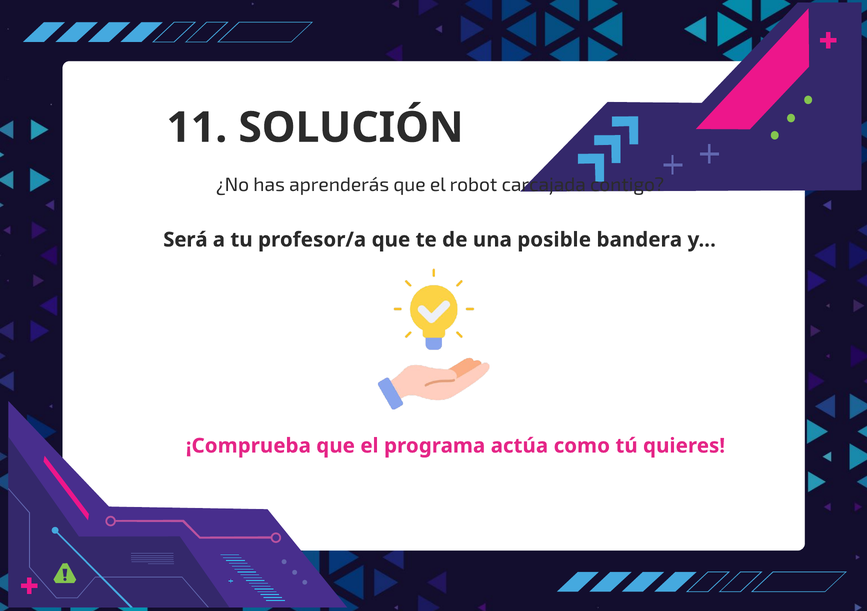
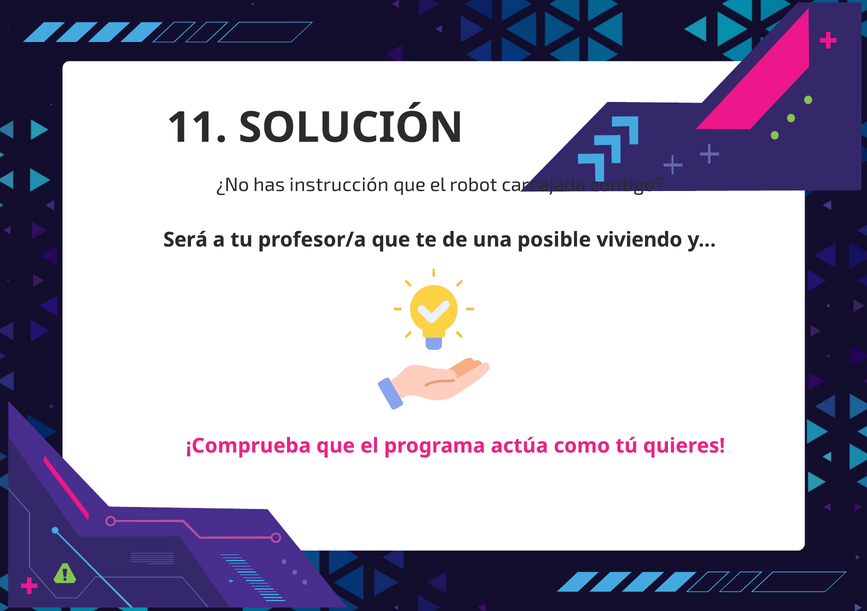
aprenderás: aprenderás -> instrucción (339, 185)
bandera: bandera -> viviendo (639, 240)
